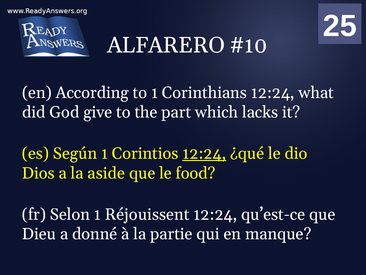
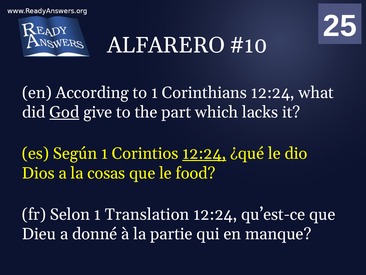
God underline: none -> present (64, 112)
aside: aside -> cosas (106, 173)
Réjouissent: Réjouissent -> Translation (147, 214)
